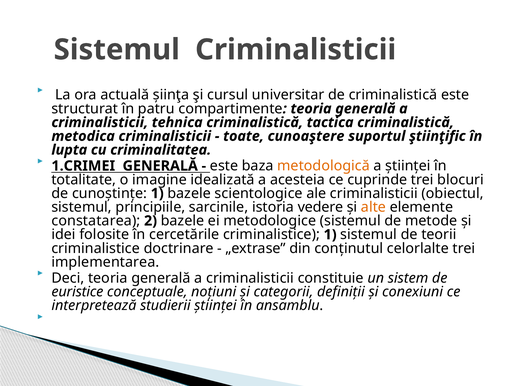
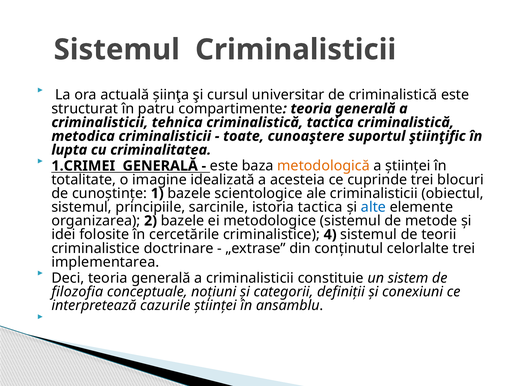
istoria vedere: vedere -> tactica (320, 207)
alte colour: orange -> blue (373, 207)
constatarea: constatarea -> organizarea (96, 221)
criminalistice 1: 1 -> 4 (330, 235)
euristice: euristice -> filozofia (77, 292)
studierii: studierii -> cazurile (165, 306)
